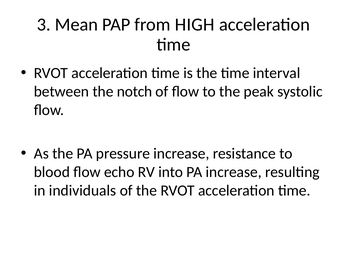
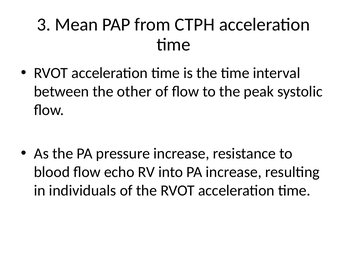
HIGH: HIGH -> CTPH (195, 25)
notch: notch -> other (134, 91)
